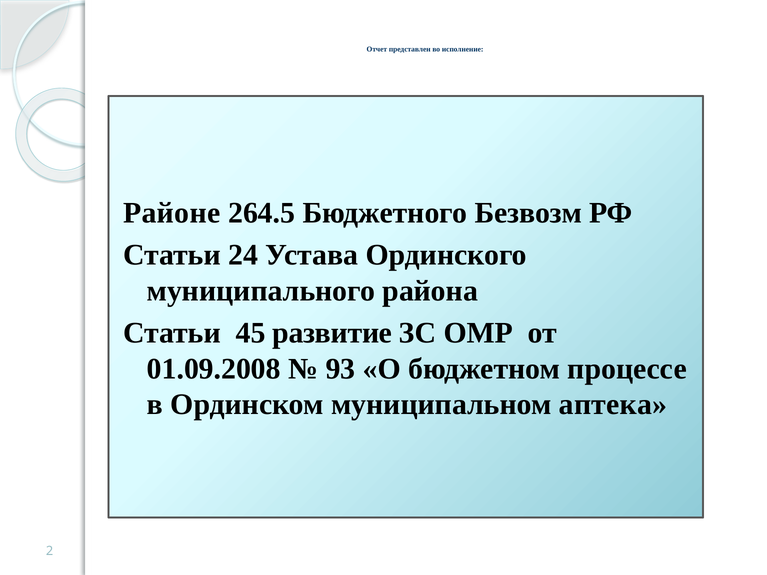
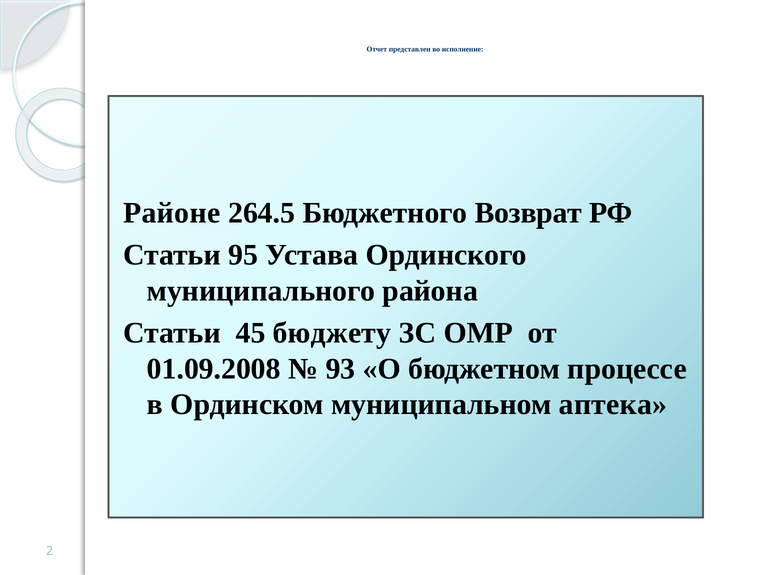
Безвозм: Безвозм -> Возврат (528, 213)
24: 24 -> 95 (243, 255)
развитие: развитие -> бюджету (332, 333)
